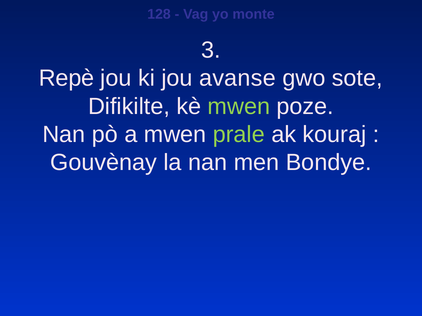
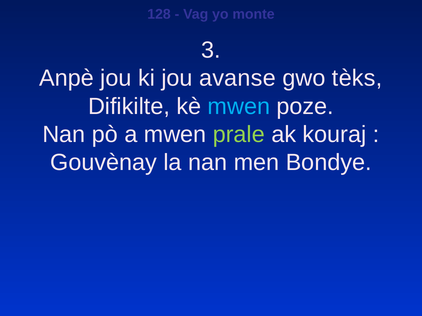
Repè: Repè -> Anpè (66, 78)
sote: sote -> tèks (357, 78)
mwen colour: light green -> light blue (239, 106)
